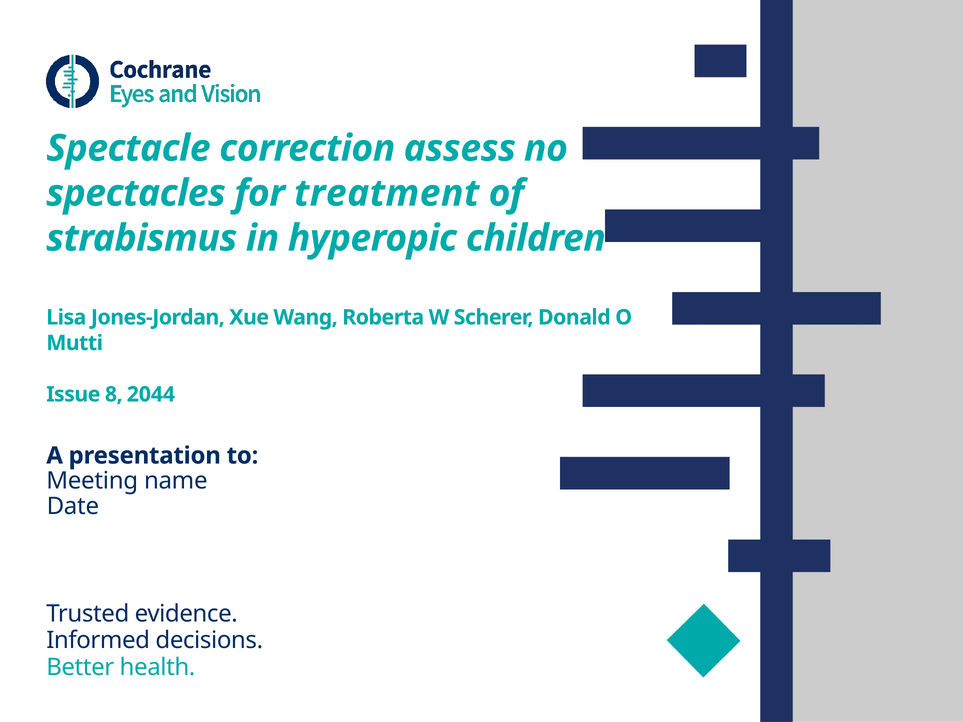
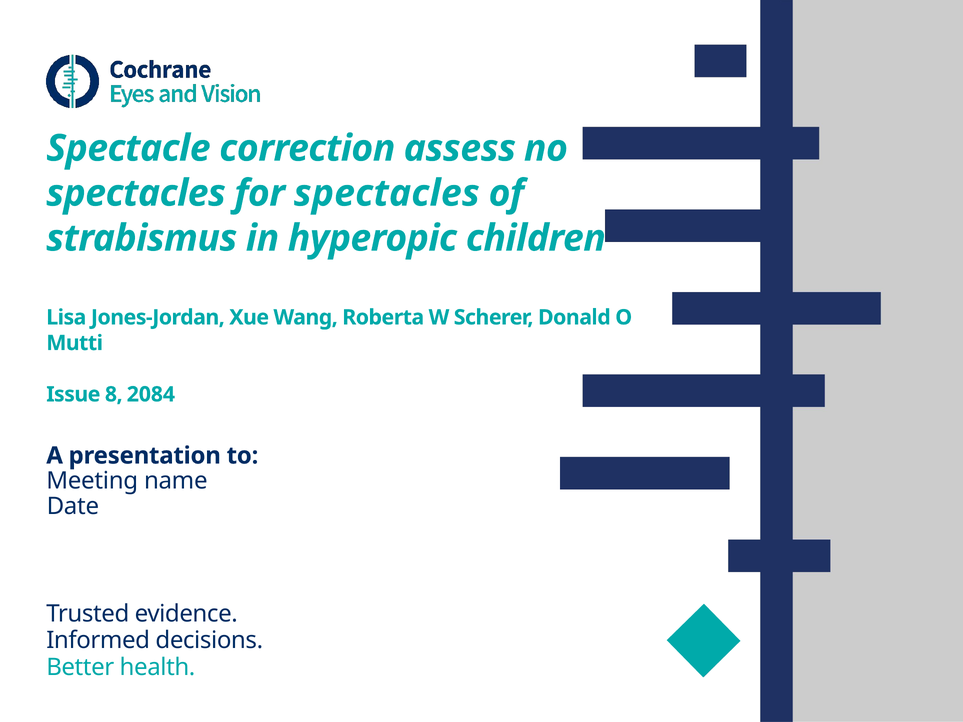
for treatment: treatment -> spectacles (387, 193)
2044: 2044 -> 2084 (151, 395)
